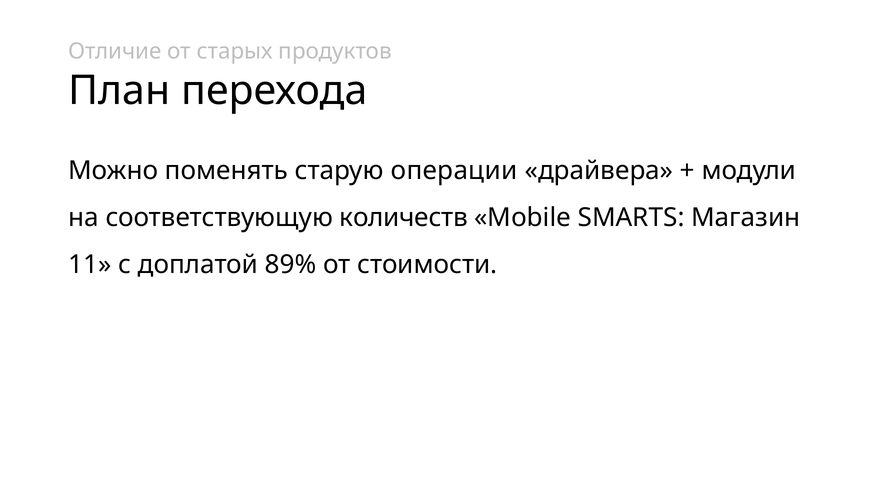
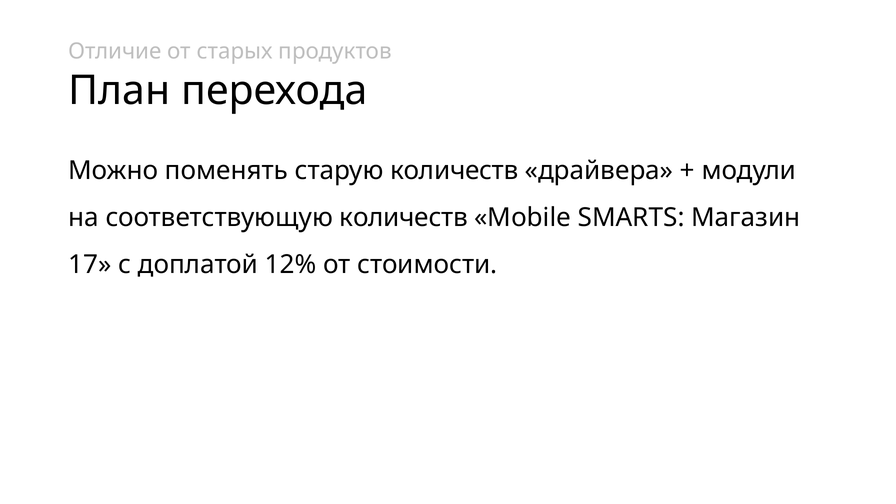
старую операции: операции -> количеств (454, 171)
11: 11 -> 17 (90, 265)
89%: 89% -> 12% (291, 265)
